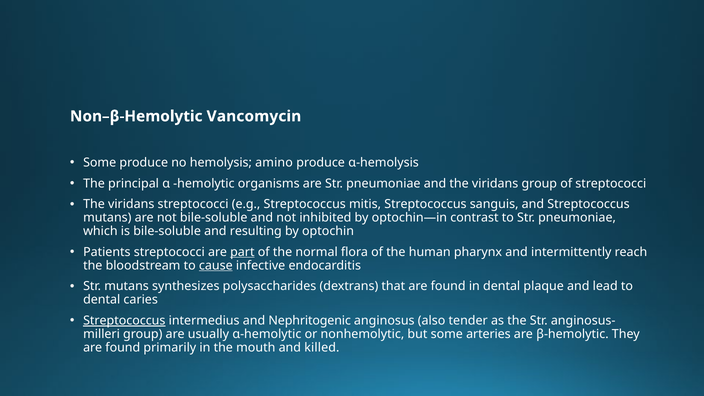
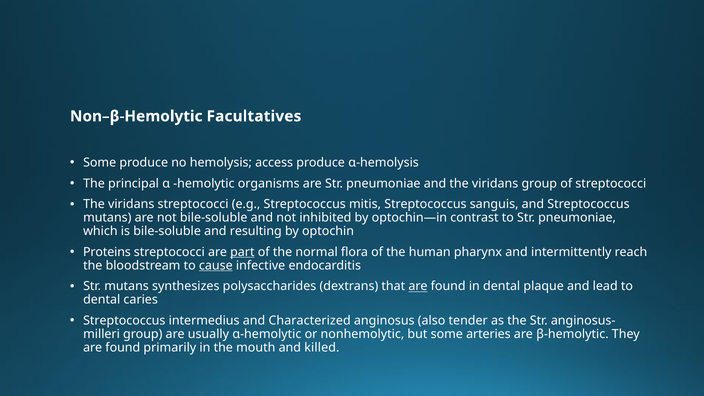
Vancomycin: Vancomycin -> Facultatives (254, 116)
amino: amino -> access (274, 163)
Patients: Patients -> Proteins (107, 252)
are underline: none -> present (418, 286)
Streptococcus underline: present -> none (124, 321)
Nephritogenic: Nephritogenic -> Characterized (310, 321)
